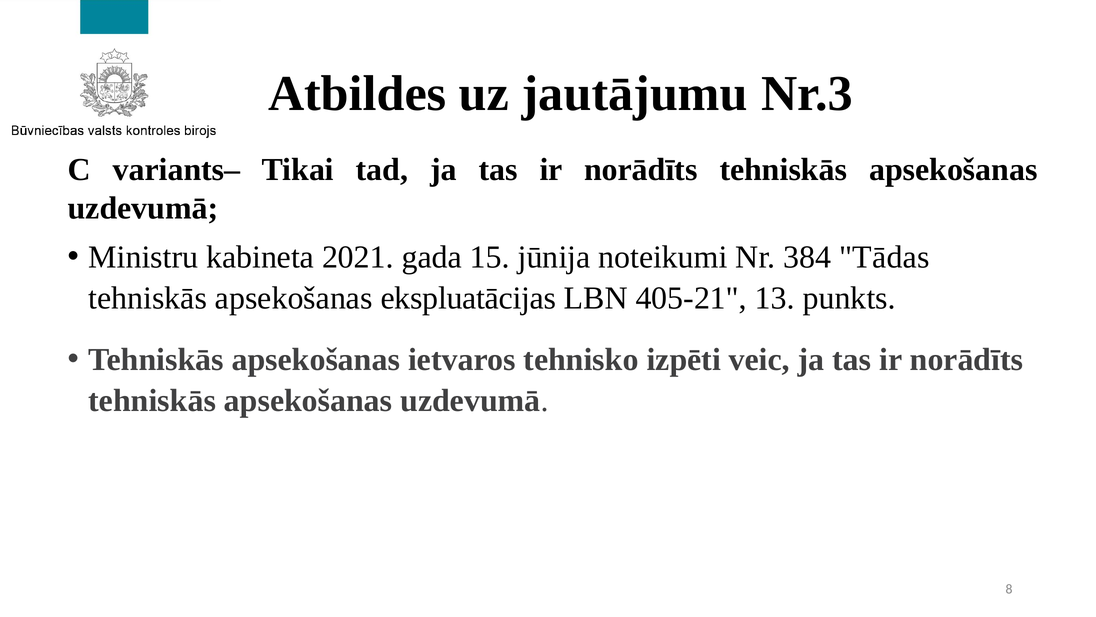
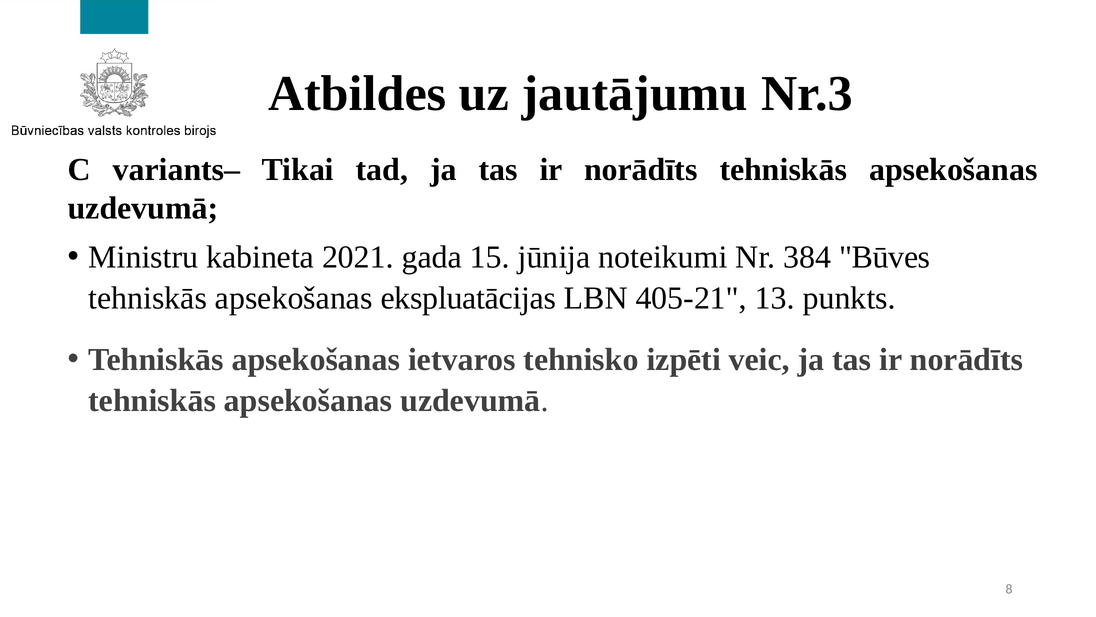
Tādas: Tādas -> Būves (885, 257)
